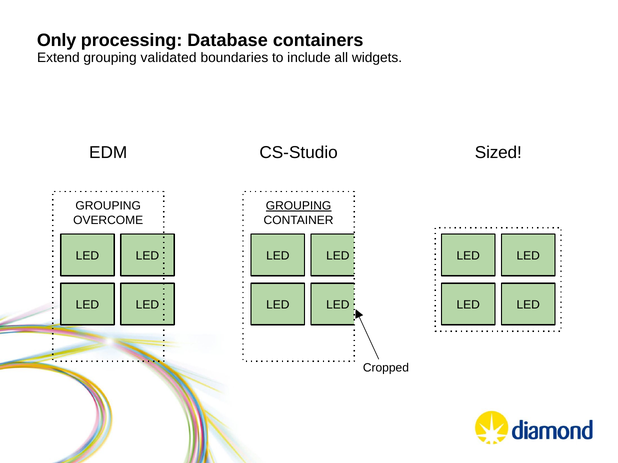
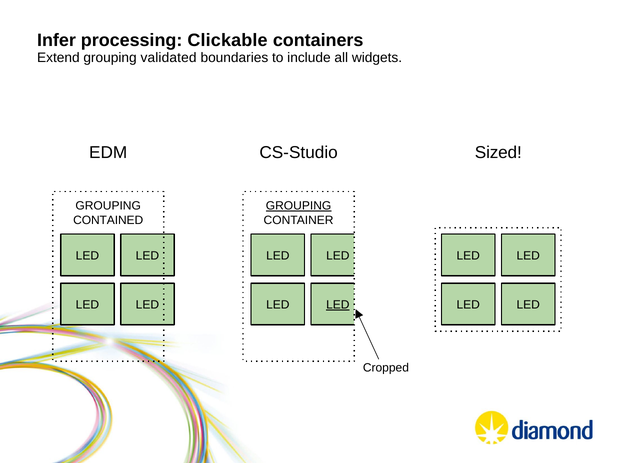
Only: Only -> Infer (57, 40)
Database: Database -> Clickable (227, 40)
OVERCOME: OVERCOME -> CONTAINED (108, 220)
LED underline: none -> present (338, 305)
